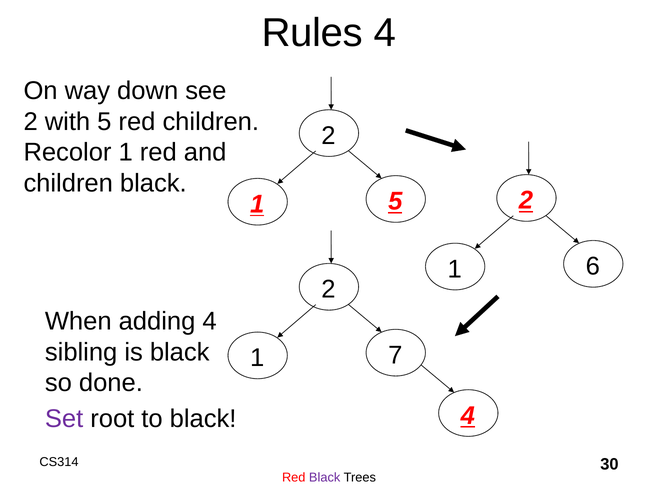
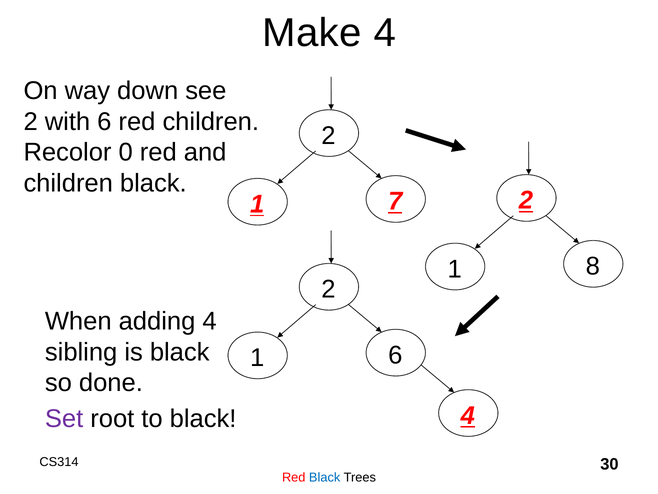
Rules: Rules -> Make (312, 33)
with 5: 5 -> 6 (104, 122)
Recolor 1: 1 -> 0 (126, 152)
1 5: 5 -> 7 (395, 201)
6: 6 -> 8 (593, 266)
1 7: 7 -> 6 (395, 355)
Black colour: purple -> blue (325, 477)
